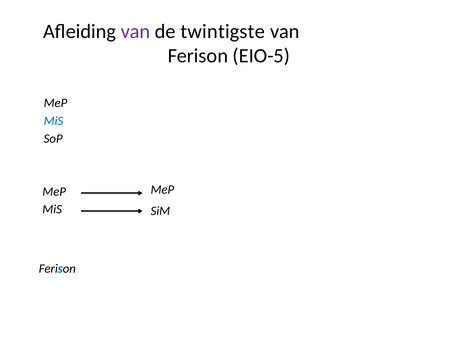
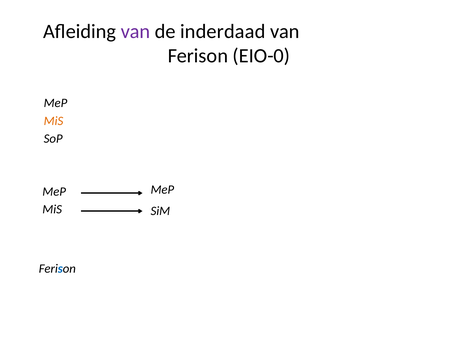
twintigste: twintigste -> inderdaad (223, 32)
EIO-5: EIO-5 -> EIO-0 (261, 56)
MiS colour: blue -> orange (54, 121)
